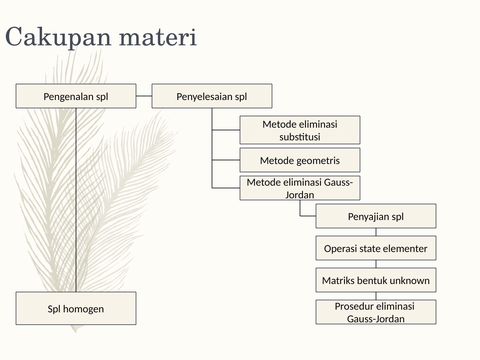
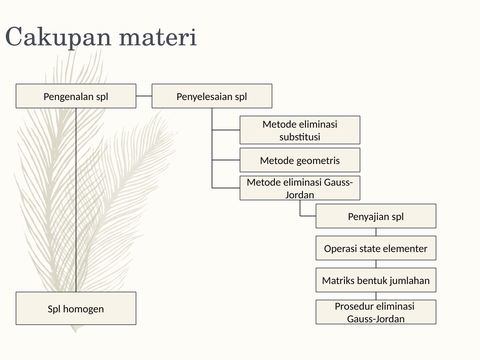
unknown: unknown -> jumlahan (410, 281)
